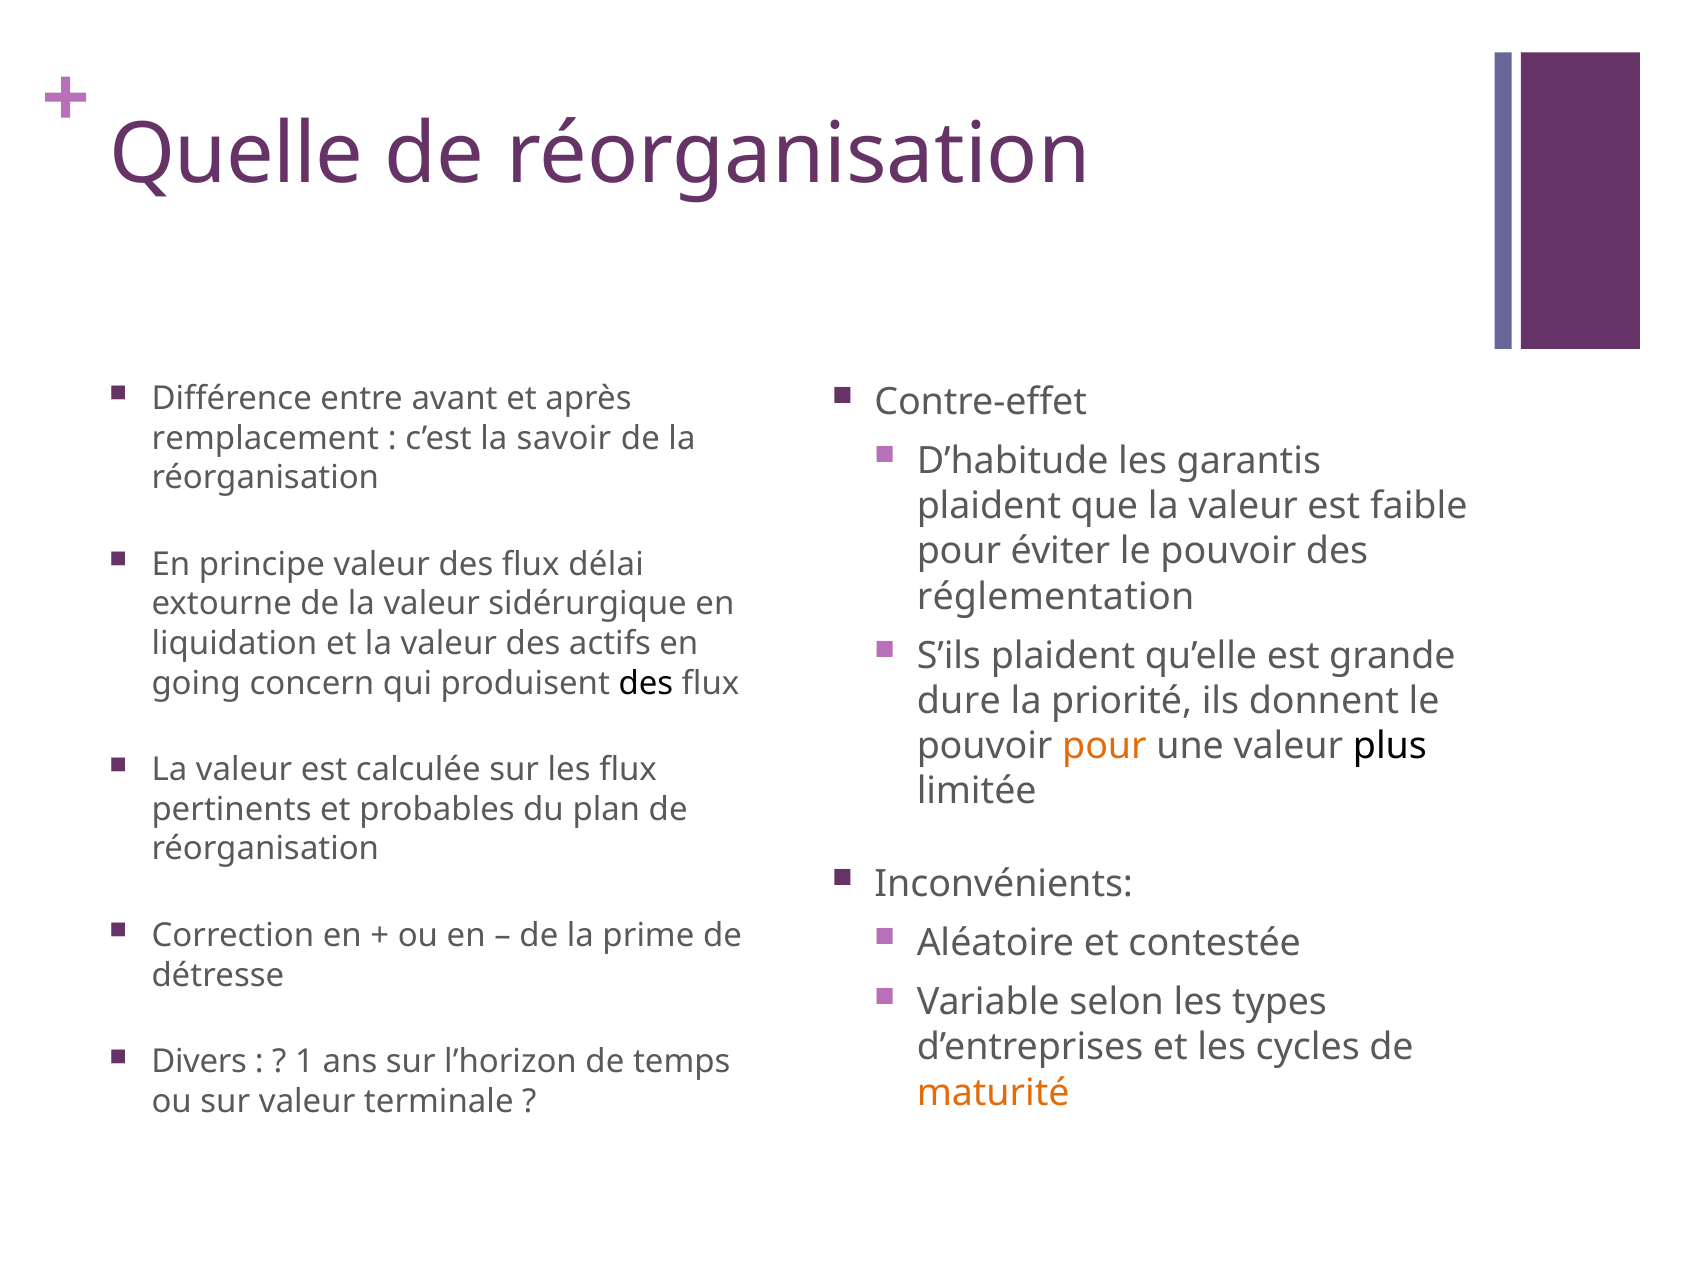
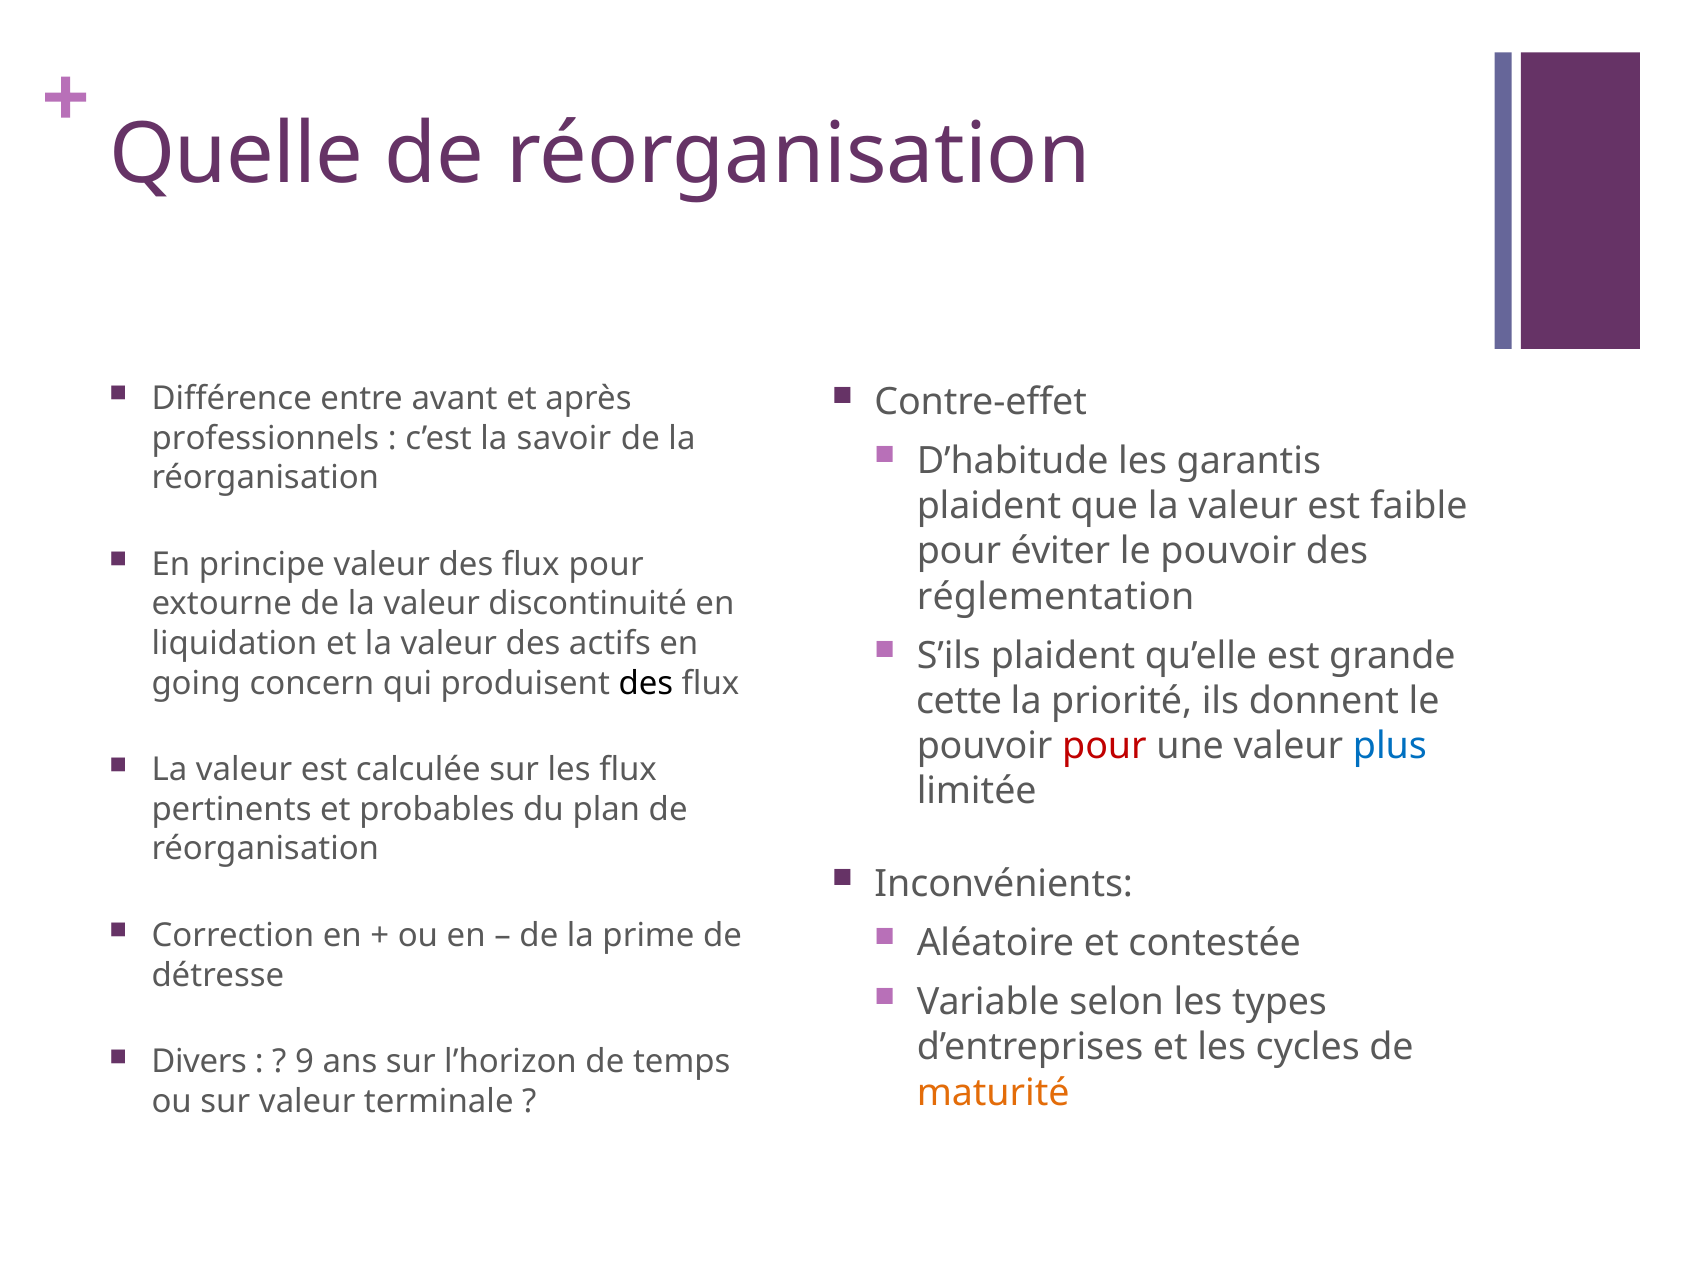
remplacement: remplacement -> professionnels (265, 438)
flux délai: délai -> pour (606, 564)
sidérurgique: sidérurgique -> discontinuité (588, 604)
dure: dure -> cette (959, 701)
pour colour: orange -> red (1104, 746)
plus colour: black -> blue (1390, 746)
1: 1 -> 9 (305, 1061)
